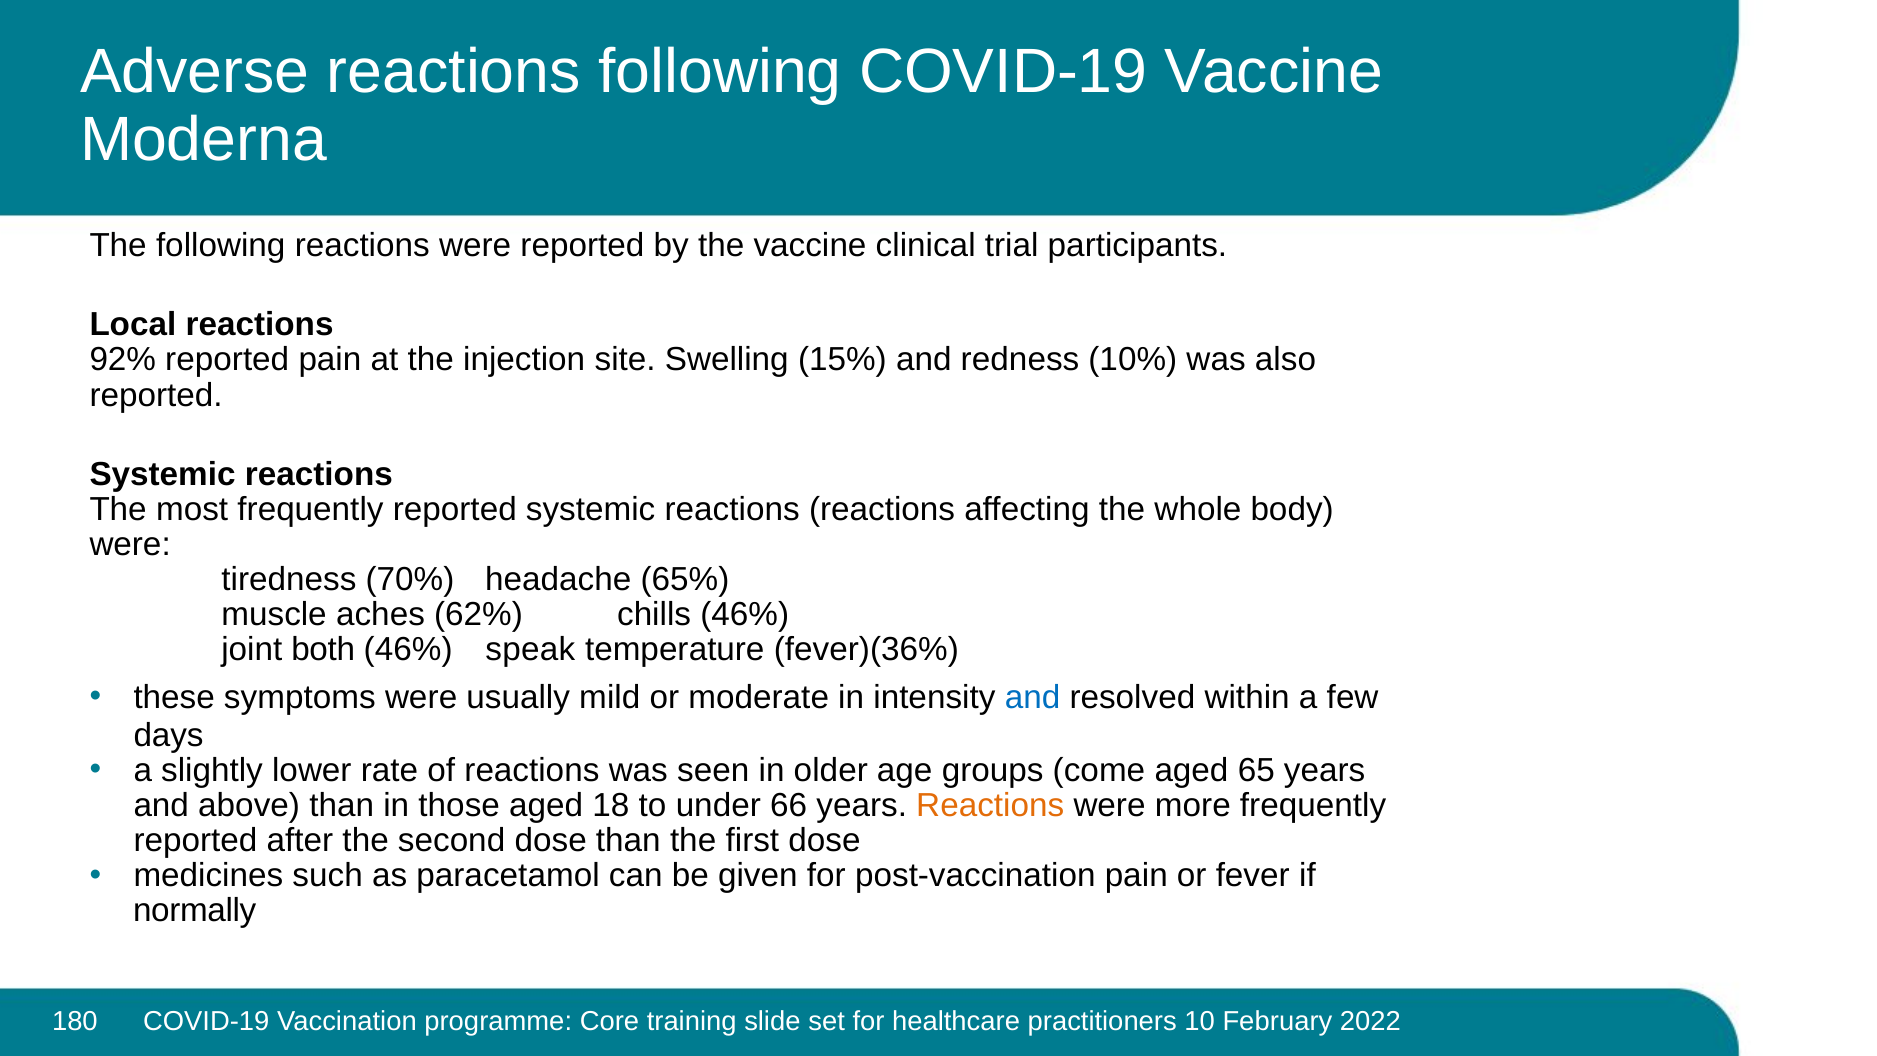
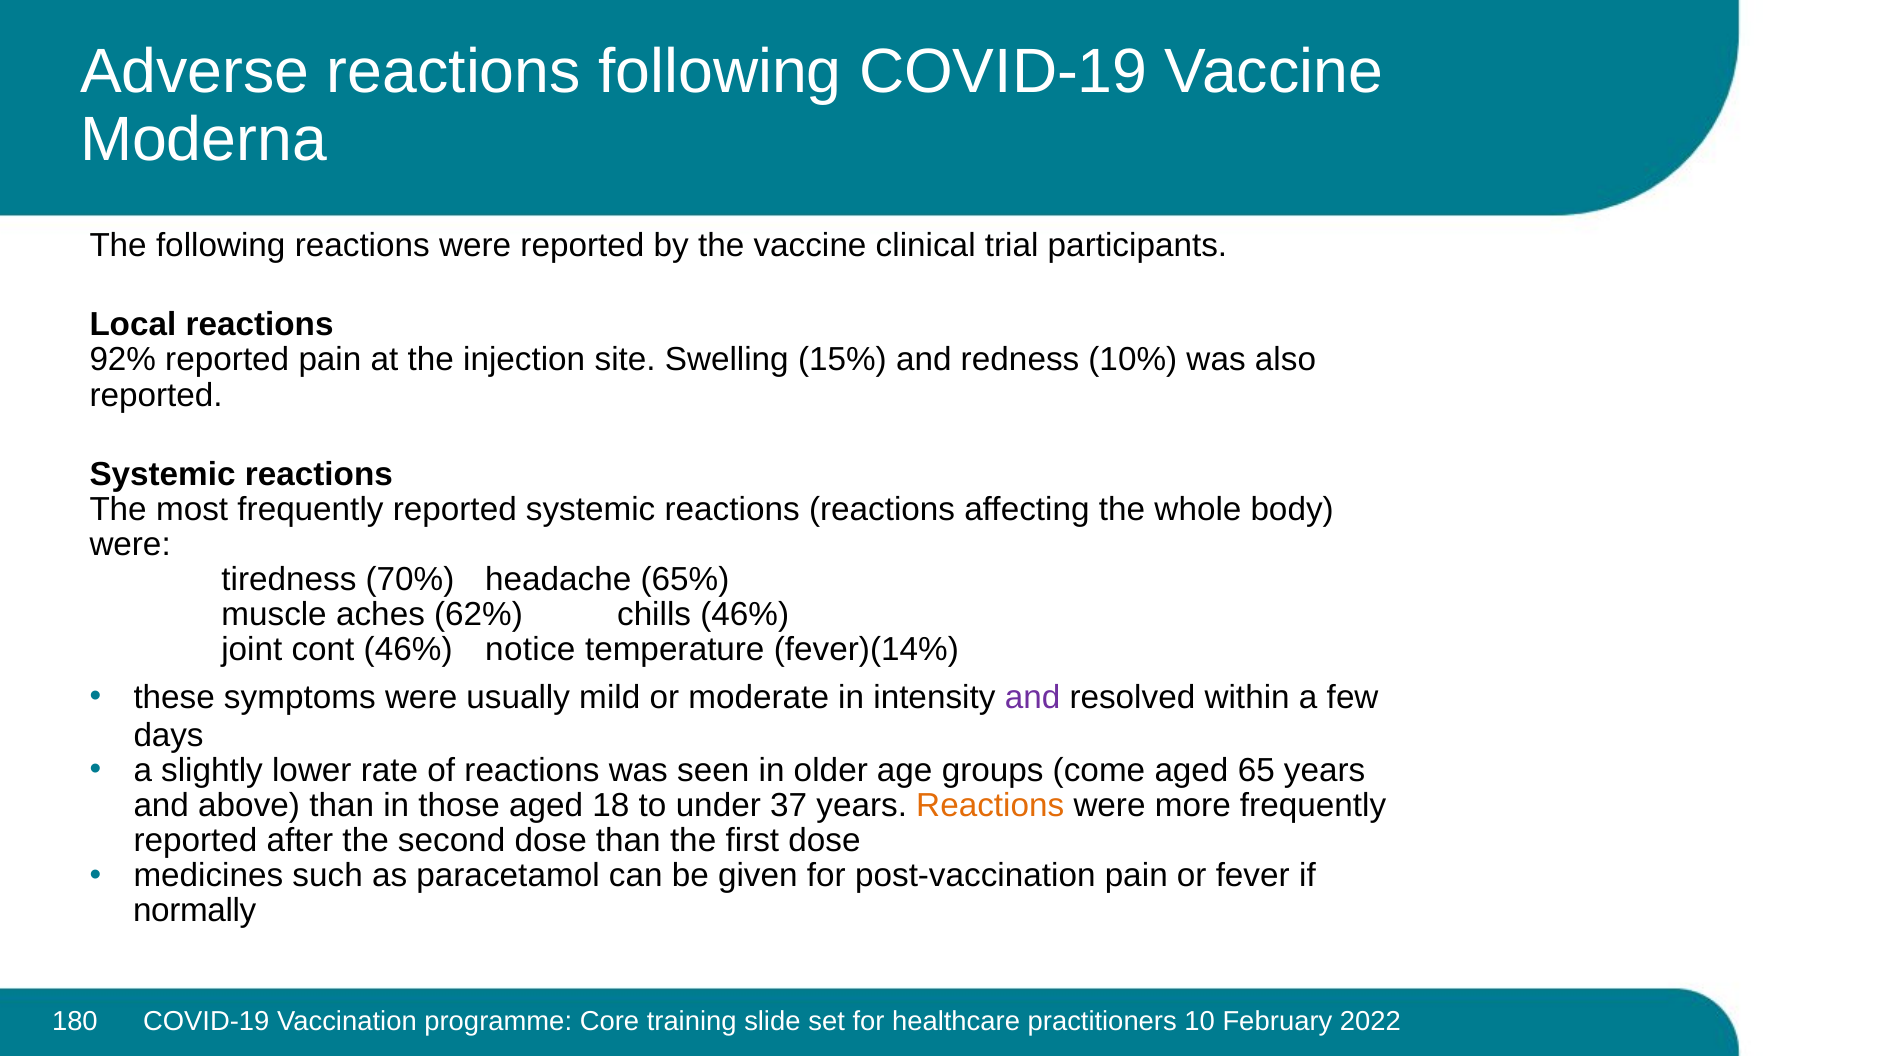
both: both -> cont (323, 649)
speak: speak -> notice (530, 649)
fever)(36%: fever)(36% -> fever)(14% (866, 649)
and colour: blue -> purple (1033, 697)
66: 66 -> 37 (789, 806)
